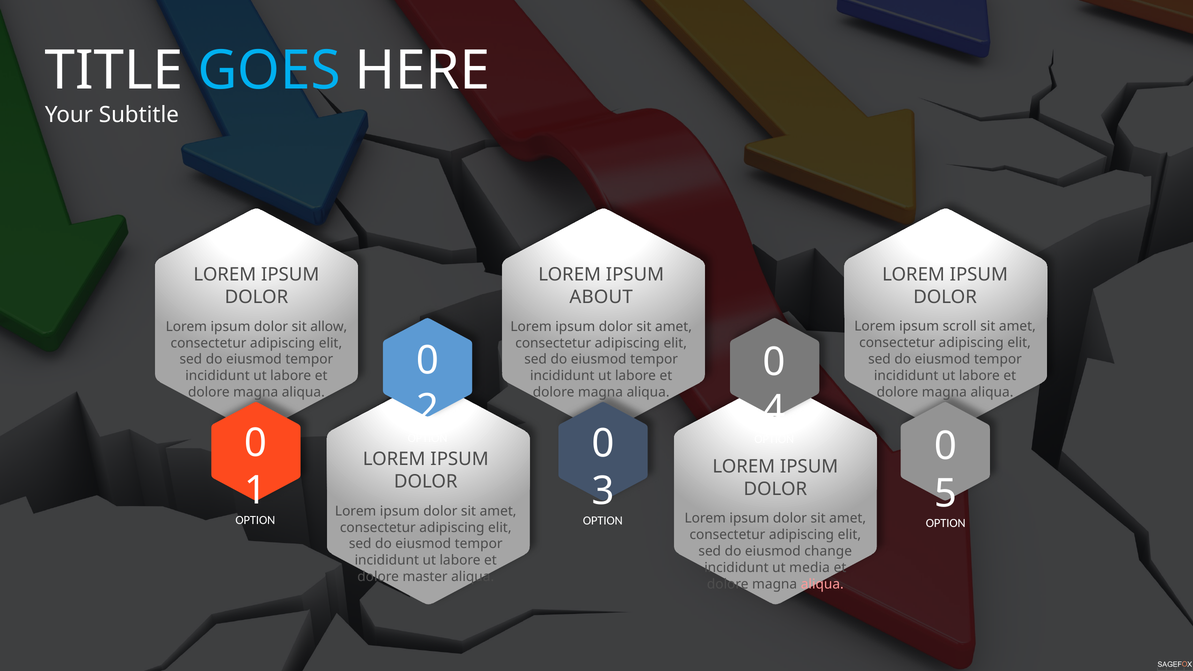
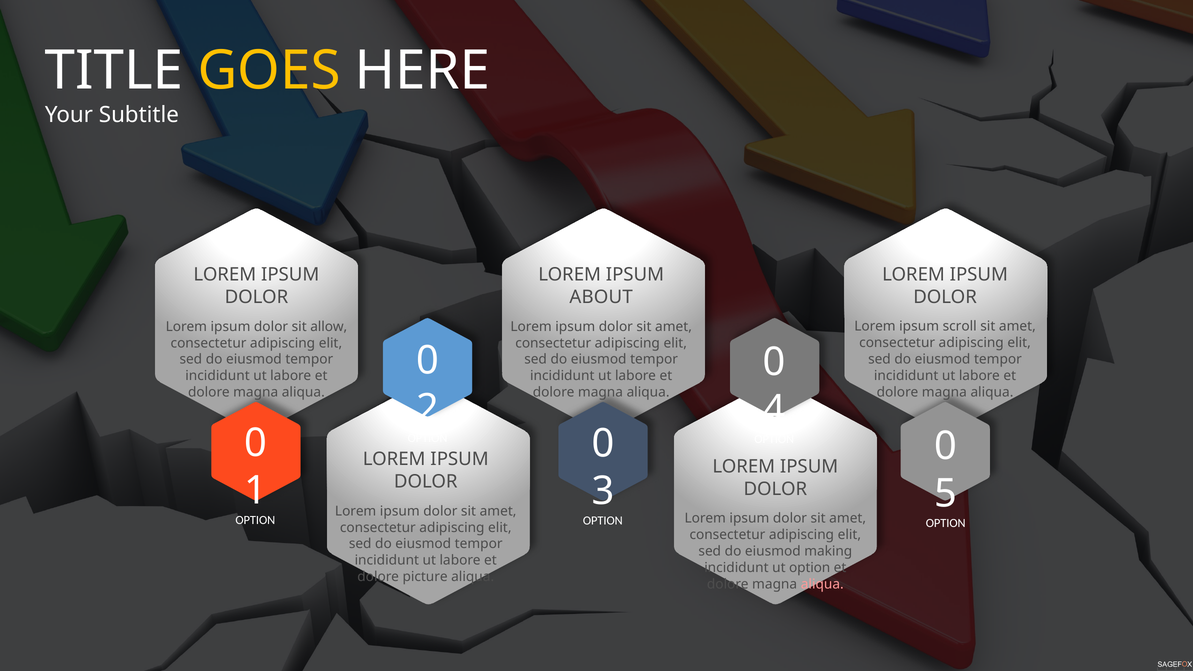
GOES colour: light blue -> yellow (269, 71)
change: change -> making (828, 551)
ut media: media -> option (810, 568)
master: master -> picture (425, 577)
